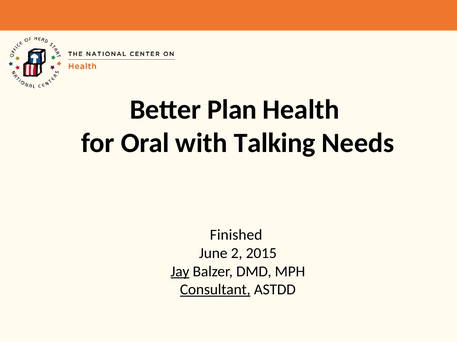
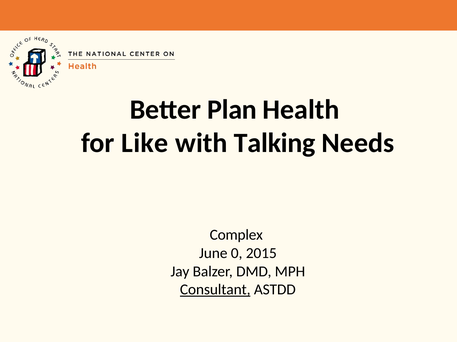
Oral: Oral -> Like (145, 143)
Finished: Finished -> Complex (236, 235)
2: 2 -> 0 (237, 254)
Jay underline: present -> none (180, 272)
